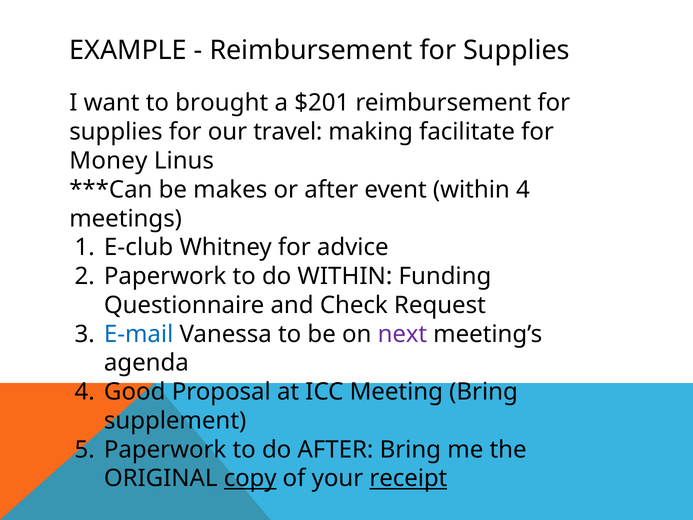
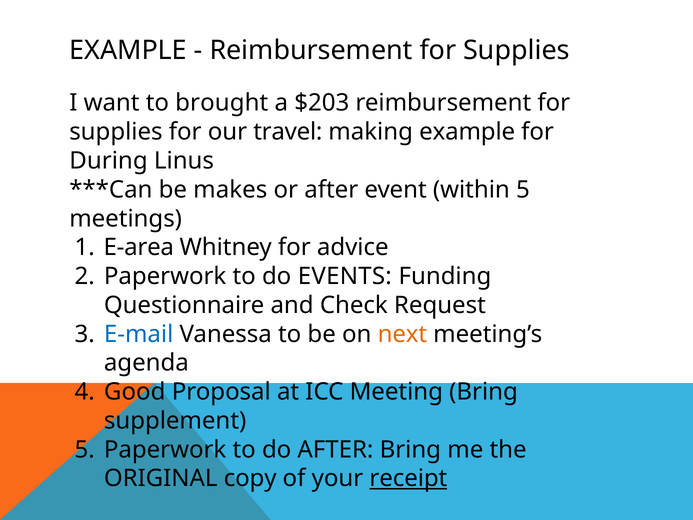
$201: $201 -> $203 (322, 103)
making facilitate: facilitate -> example (467, 132)
Money: Money -> During (108, 161)
within 4: 4 -> 5 (523, 190)
E-club: E-club -> E-area (139, 247)
do WITHIN: WITHIN -> EVENTS (345, 276)
next colour: purple -> orange (402, 334)
copy underline: present -> none (250, 478)
